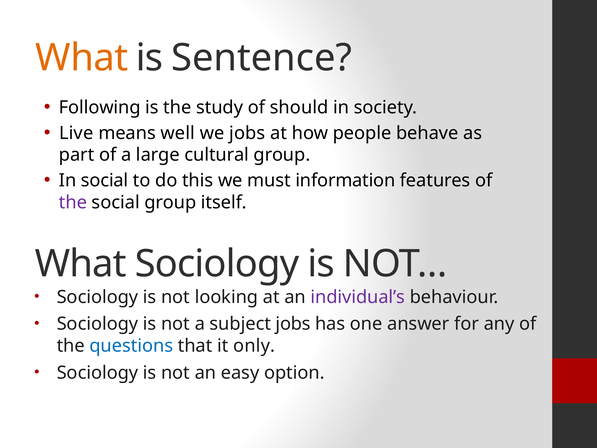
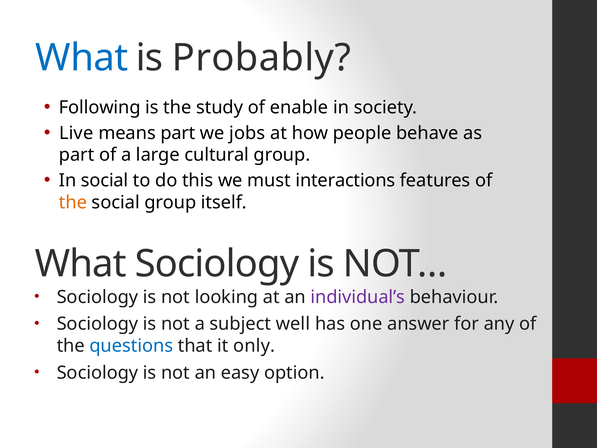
What colour: orange -> blue (82, 58)
Sentence: Sentence -> Probably (261, 58)
should: should -> enable (299, 107)
means well: well -> part (178, 133)
information: information -> interactions (345, 180)
the colour: purple -> orange (73, 202)
subject jobs: jobs -> well (293, 324)
